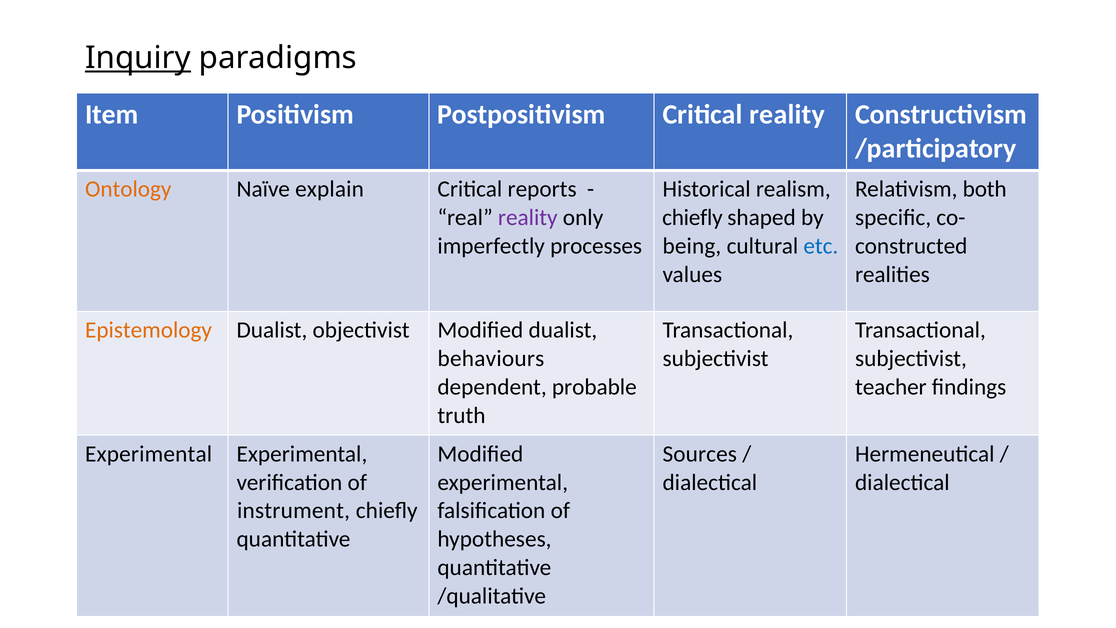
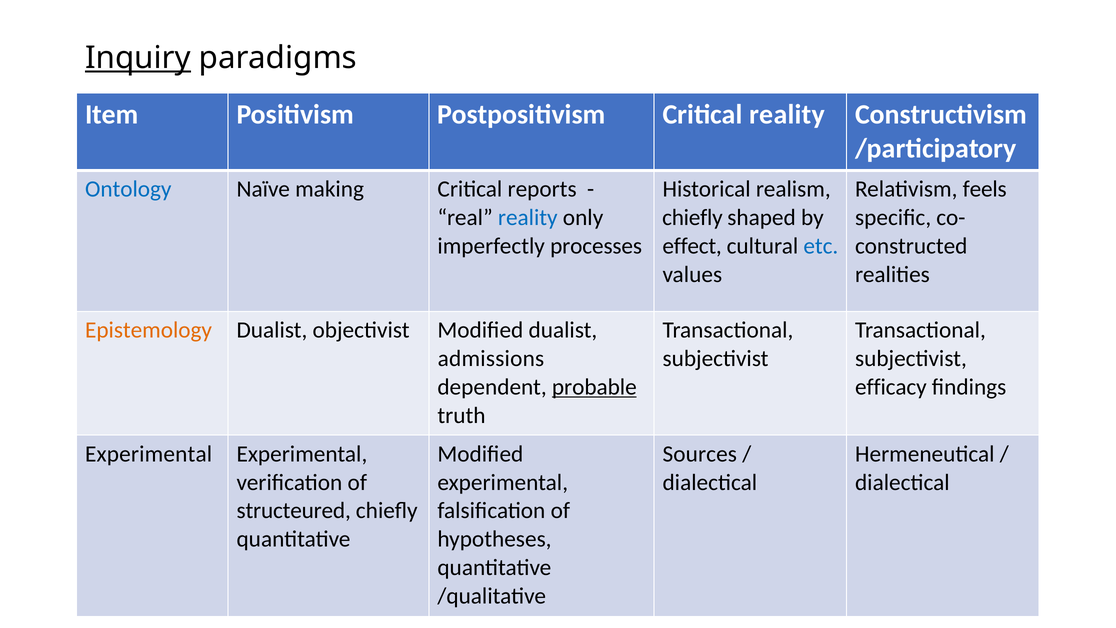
Ontology colour: orange -> blue (128, 189)
explain: explain -> making (330, 189)
both: both -> feels (985, 189)
reality colour: purple -> blue (528, 218)
being: being -> effect (692, 246)
behaviours: behaviours -> admissions (491, 358)
probable underline: none -> present (594, 387)
teacher: teacher -> efficacy (891, 387)
instrument: instrument -> structeured (294, 511)
